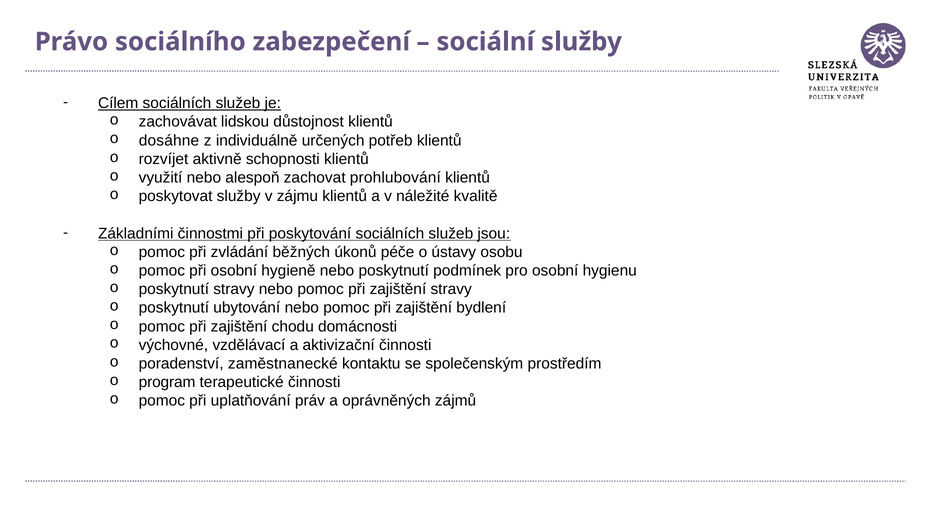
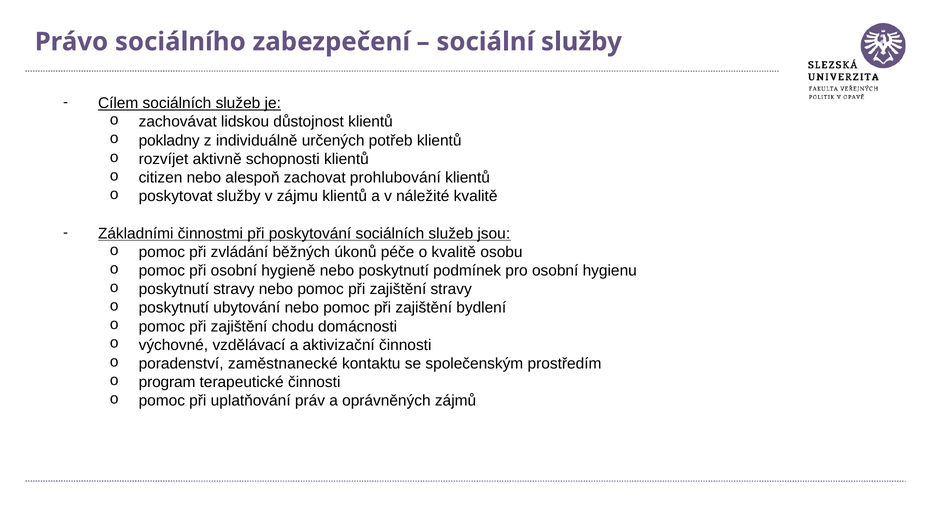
dosáhne: dosáhne -> pokladny (169, 140)
využití: využití -> citizen (161, 178)
o ústavy: ústavy -> kvalitě (454, 252)
